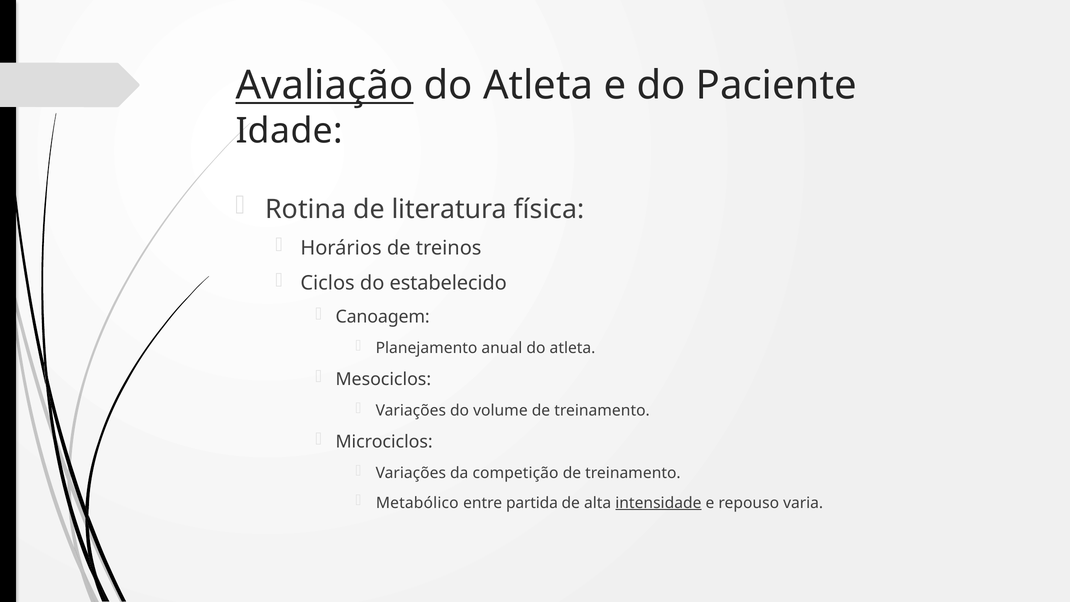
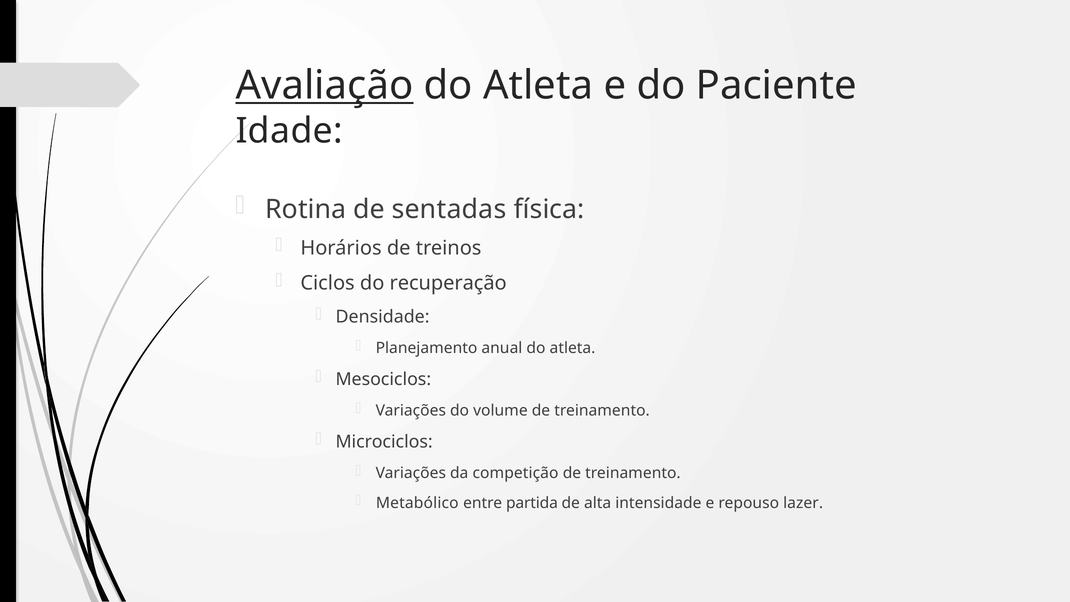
literatura: literatura -> sentadas (449, 209)
estabelecido: estabelecido -> recuperação (448, 283)
Canoagem: Canoagem -> Densidade (383, 317)
intensidade underline: present -> none (658, 503)
varia: varia -> lazer (803, 503)
